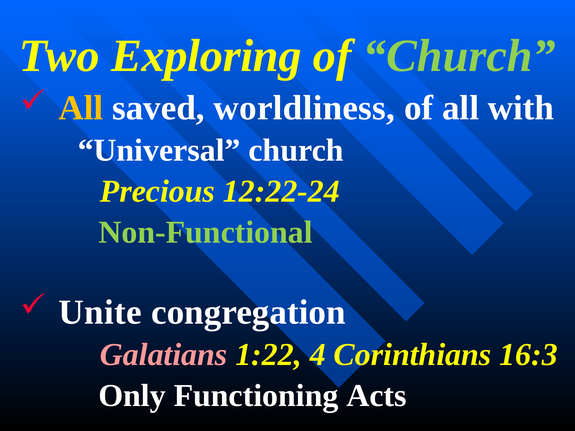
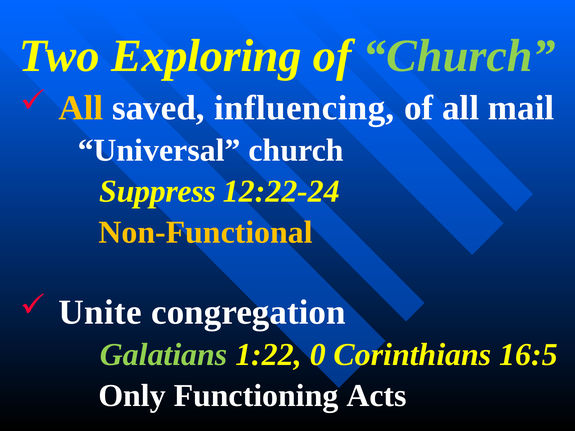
worldliness: worldliness -> influencing (304, 108)
with: with -> mail (521, 108)
Precious: Precious -> Suppress (158, 191)
Non-Functional colour: light green -> yellow (206, 232)
Galatians colour: pink -> light green (164, 355)
4: 4 -> 0 (318, 355)
16:3: 16:3 -> 16:5 (528, 355)
